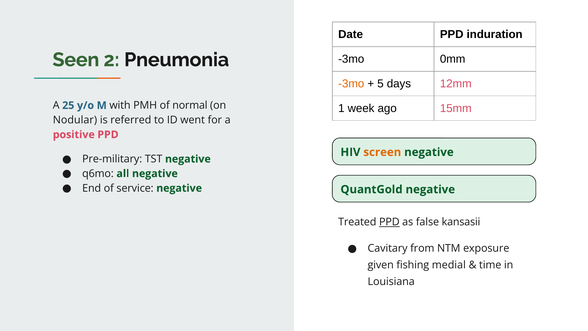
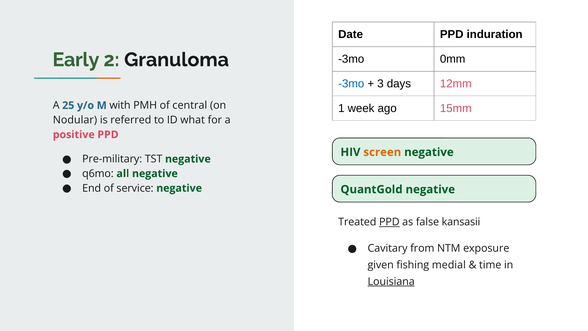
Seen: Seen -> Early (76, 60)
Pneumonia: Pneumonia -> Granuloma (177, 60)
-3mo colour: orange -> blue (351, 84)
5: 5 -> 3 (380, 84)
normal: normal -> central (190, 105)
went: went -> what (193, 120)
Louisiana underline: none -> present (391, 281)
